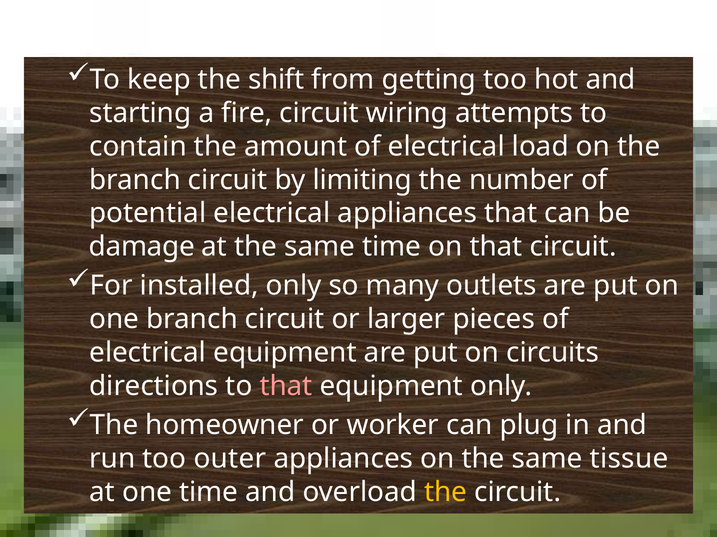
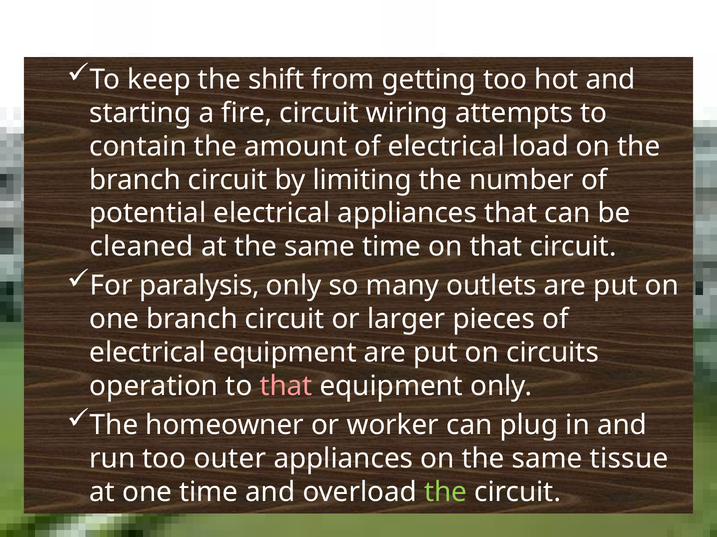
damage: damage -> cleaned (142, 247)
installed: installed -> paralysis (199, 286)
directions: directions -> operation (154, 387)
the colour: yellow -> light green (446, 493)
